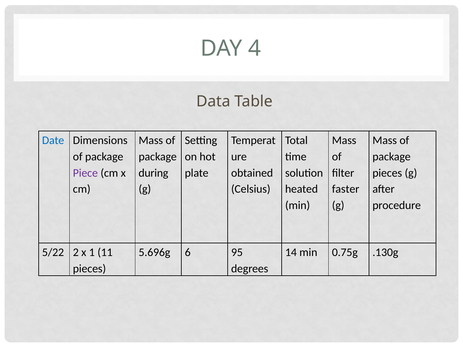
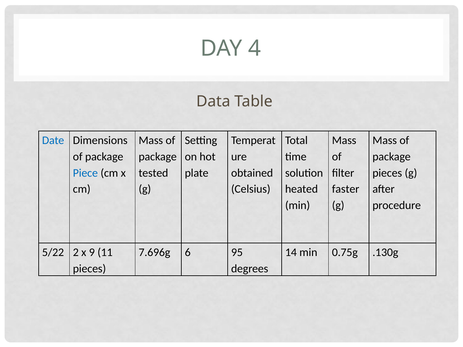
Piece colour: purple -> blue (85, 173)
during: during -> tested (153, 173)
1: 1 -> 9 (92, 253)
5.696g: 5.696g -> 7.696g (154, 253)
